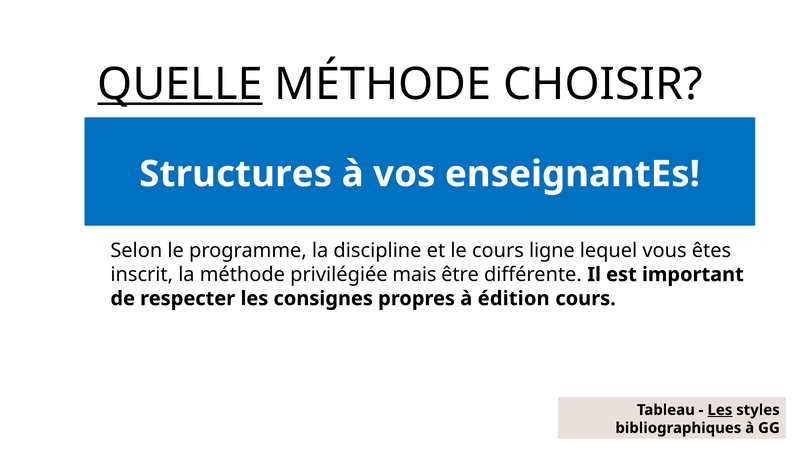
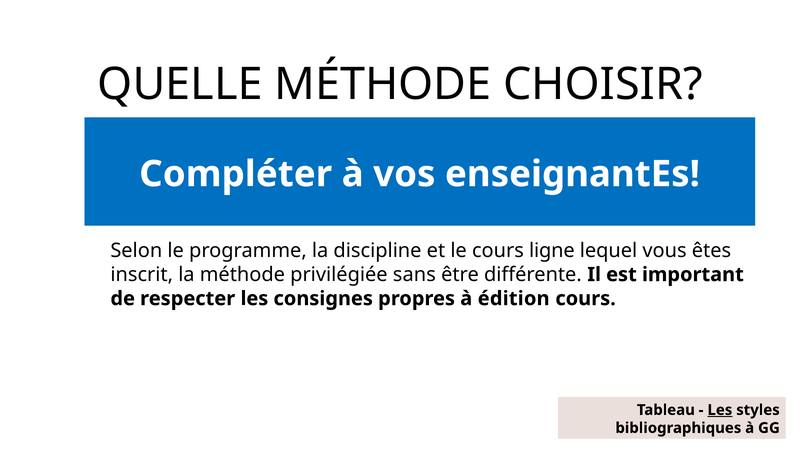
QUELLE underline: present -> none (180, 84)
Structures: Structures -> Compléter (236, 174)
mais: mais -> sans (414, 275)
